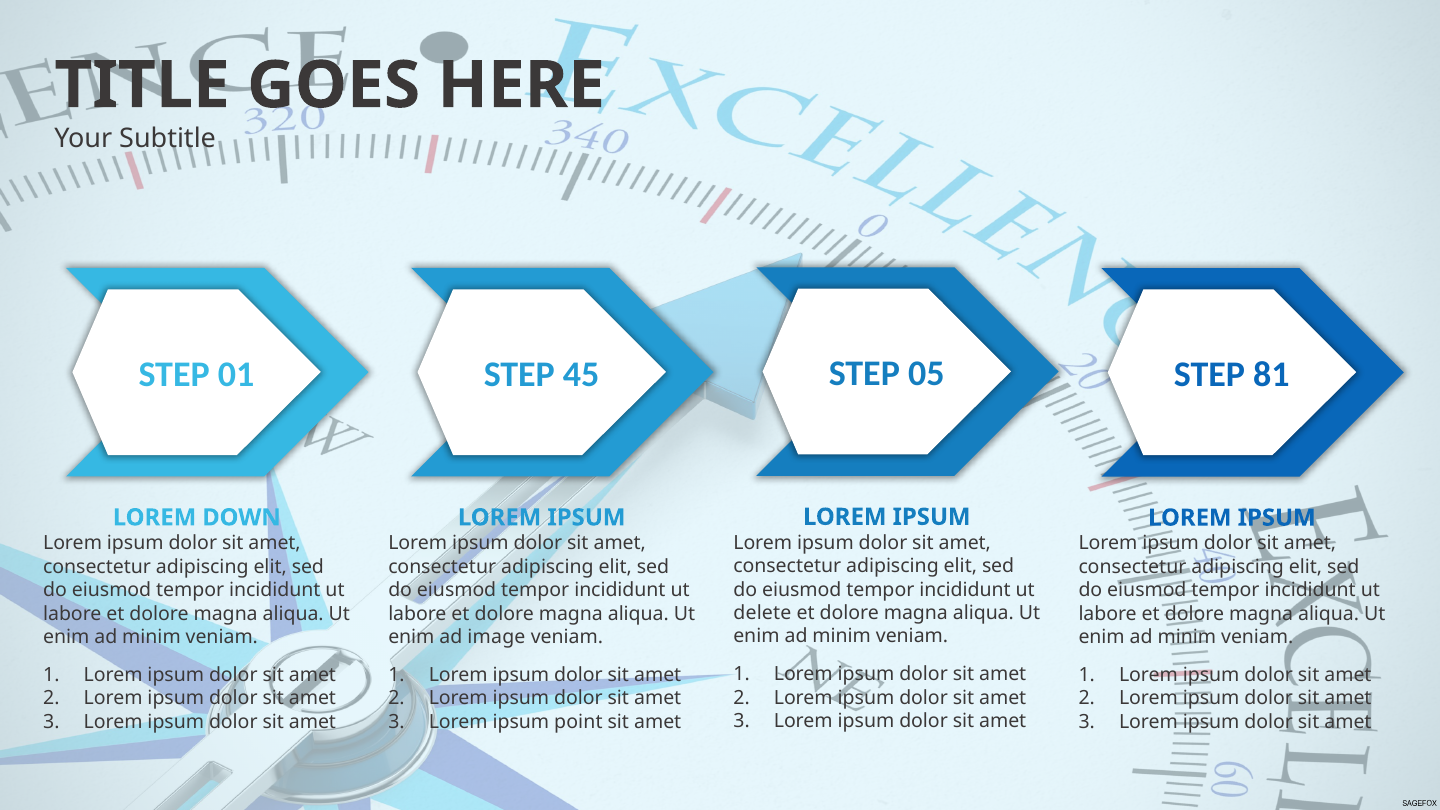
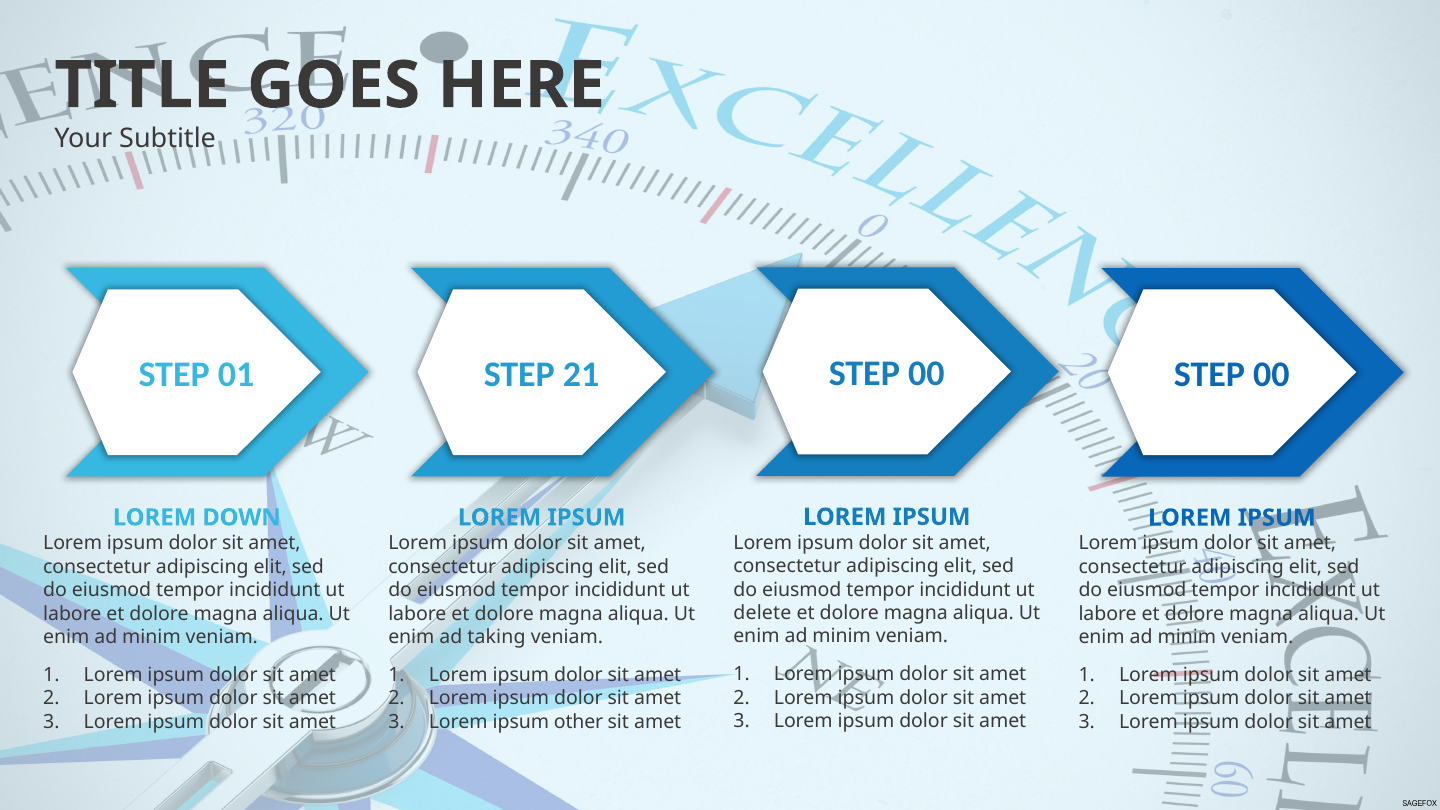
05: 05 -> 00 (926, 374)
45: 45 -> 21 (581, 375)
81: 81 -> 00 (1271, 375)
image: image -> taking (496, 637)
point: point -> other (579, 722)
